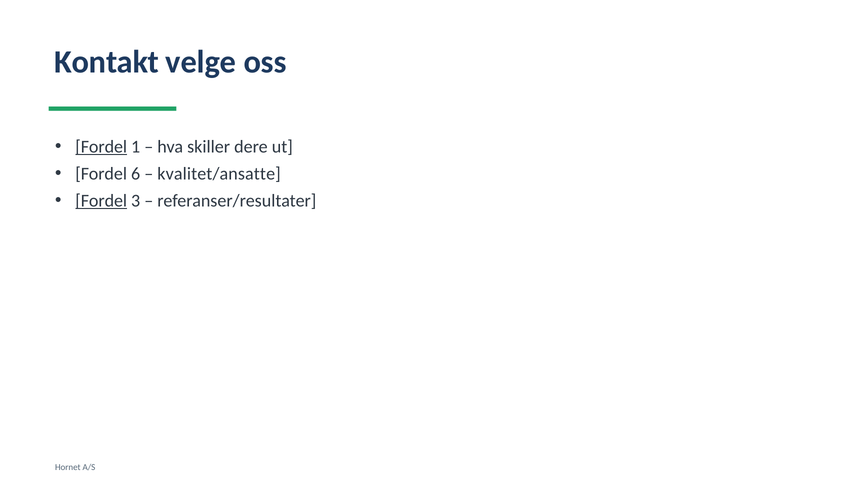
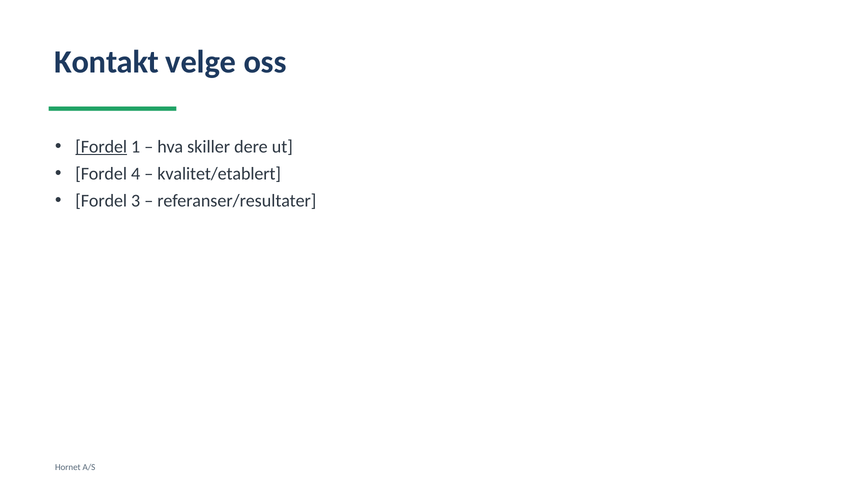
6: 6 -> 4 (136, 174)
kvalitet/ansatte: kvalitet/ansatte -> kvalitet/etablert (219, 174)
Fordel underline: present -> none (101, 201)
